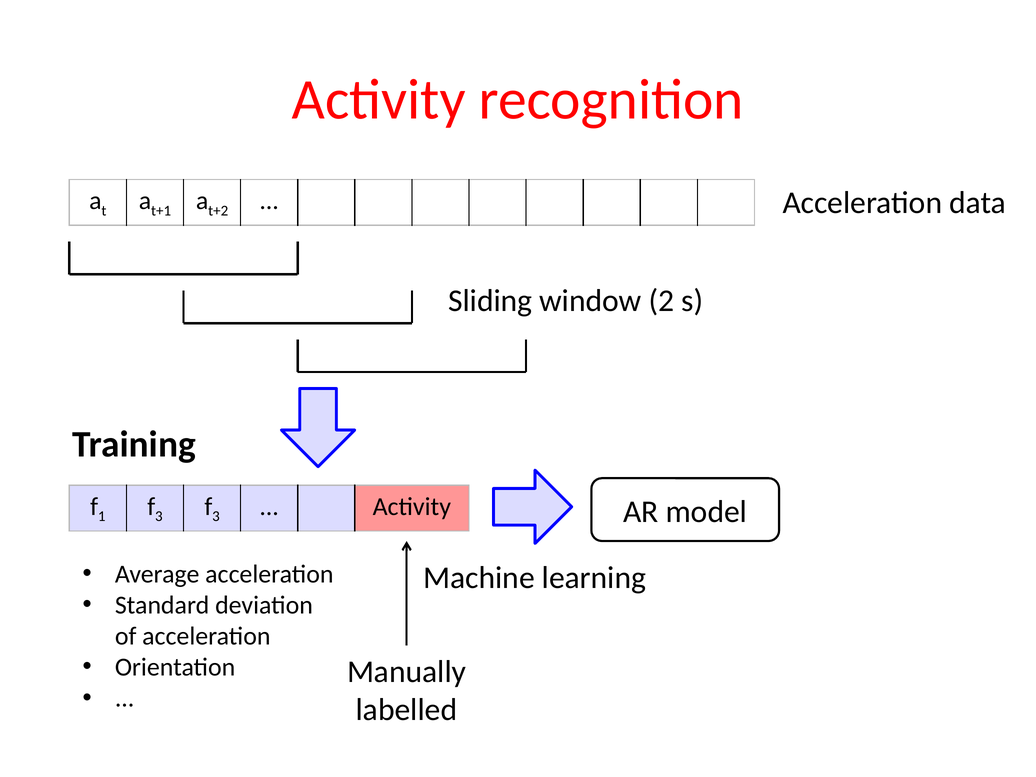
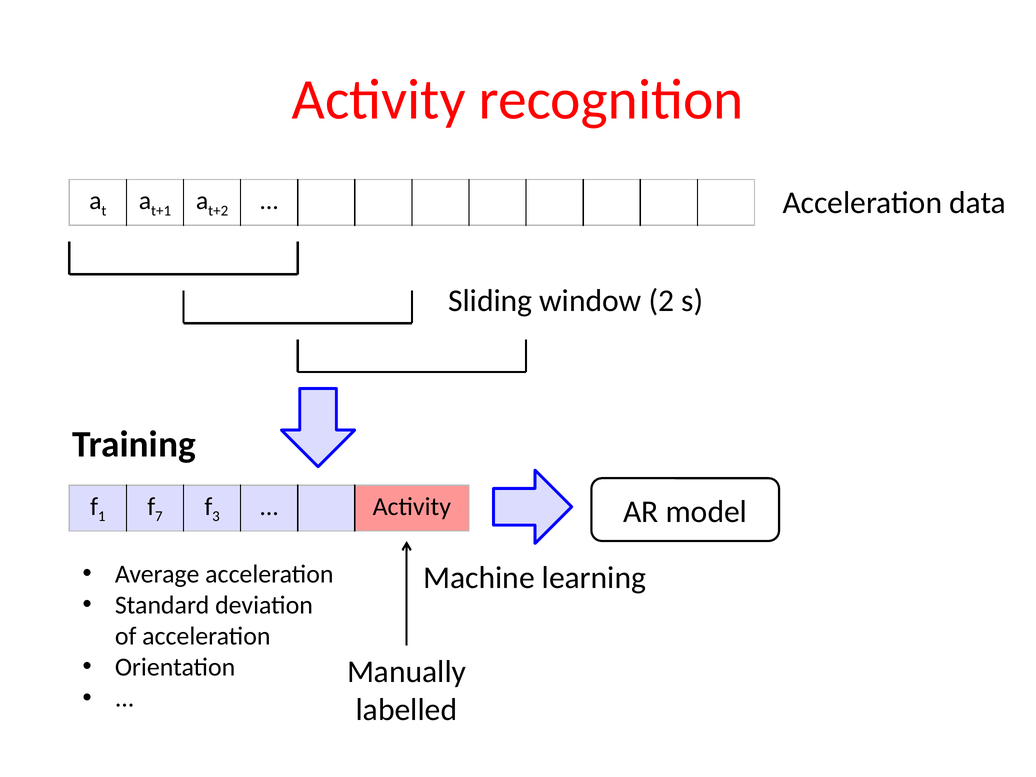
3: 3 -> 7 (159, 517)
